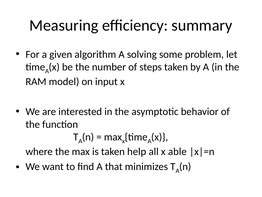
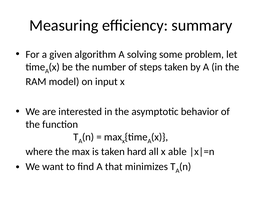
help: help -> hard (137, 151)
